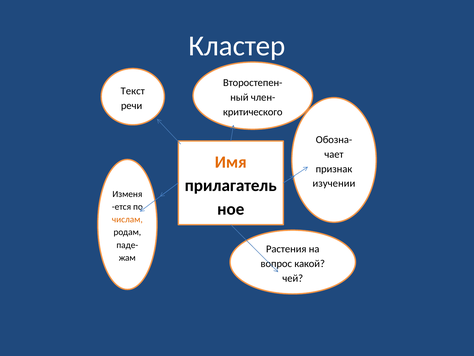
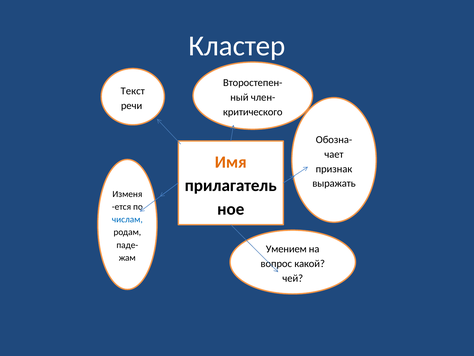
изучении: изучении -> выражать (334, 183)
числам colour: orange -> blue (127, 219)
Растения: Растения -> Умением (286, 249)
